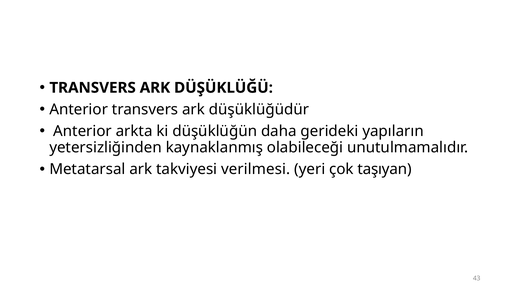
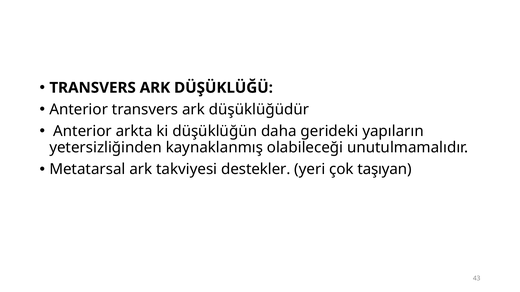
verilmesi: verilmesi -> destekler (256, 170)
